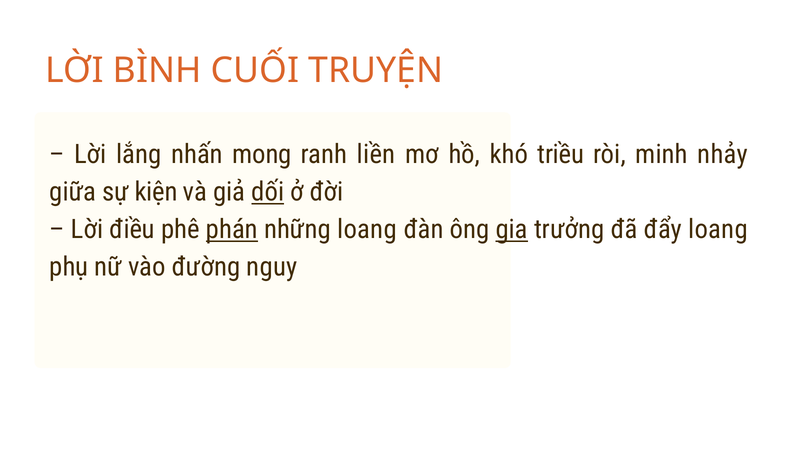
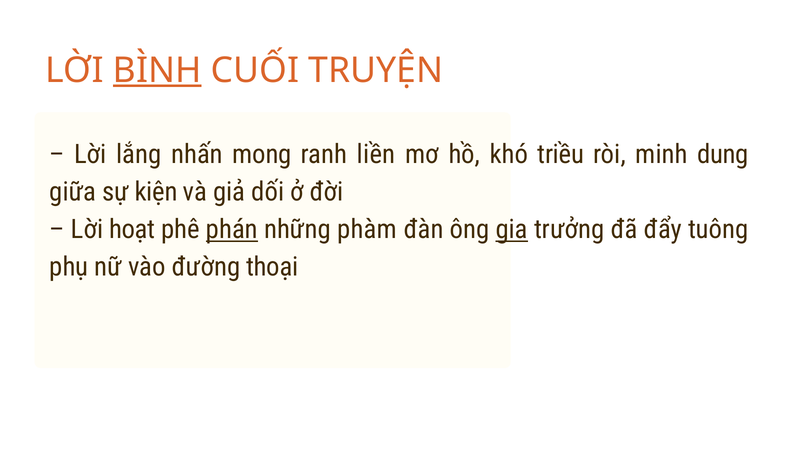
BÌNH underline: none -> present (157, 70)
nhảy: nhảy -> dung (723, 155)
dối underline: present -> none (268, 192)
điều: điều -> hoạt (132, 229)
những loang: loang -> phàm (367, 229)
đẩy loang: loang -> tuông (718, 229)
nguy: nguy -> thoại (272, 267)
